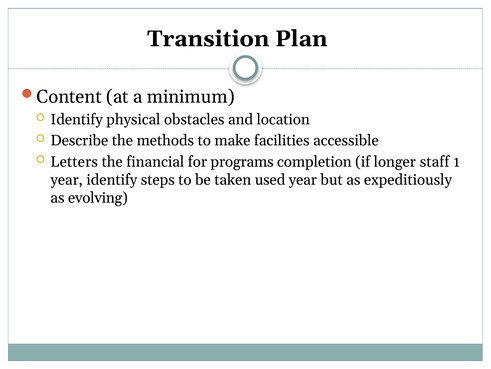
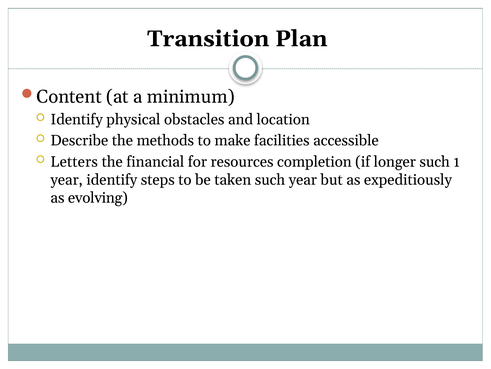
programs: programs -> resources (242, 161)
longer staff: staff -> such (435, 161)
taken used: used -> such (270, 179)
